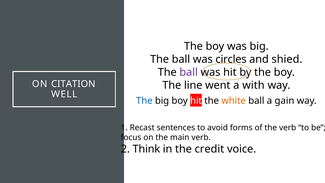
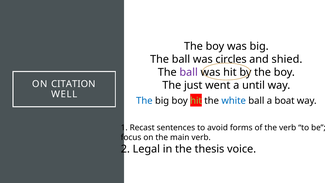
line: line -> just (193, 85)
with: with -> until (253, 85)
hit colour: white -> light green (196, 101)
white colour: orange -> blue (234, 101)
gain: gain -> boat (285, 101)
Think: Think -> Legal (146, 149)
credit: credit -> thesis (209, 149)
